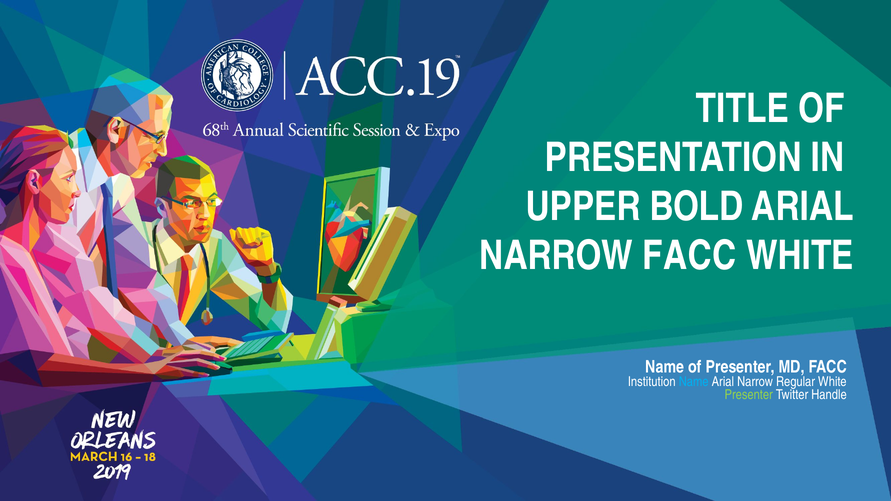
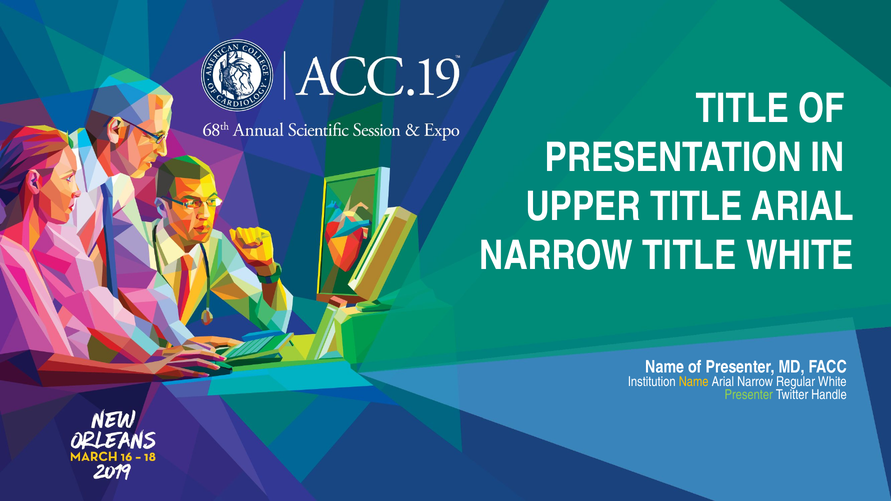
UPPER BOLD: BOLD -> TITLE (696, 207)
NARROW FACC: FACC -> TITLE (689, 256)
Name colour: light blue -> yellow (694, 382)
